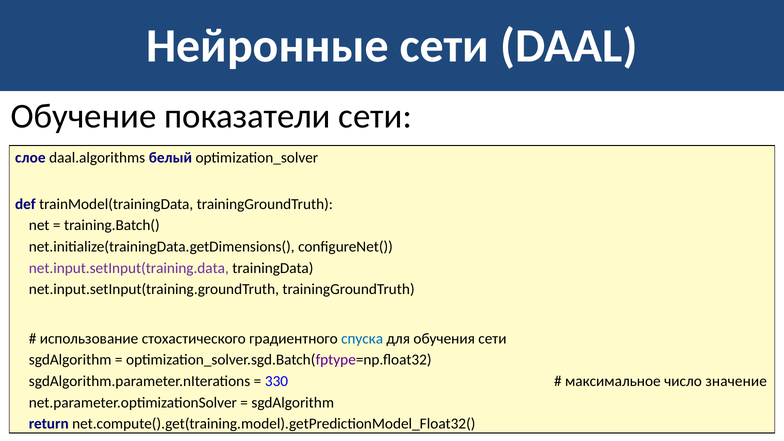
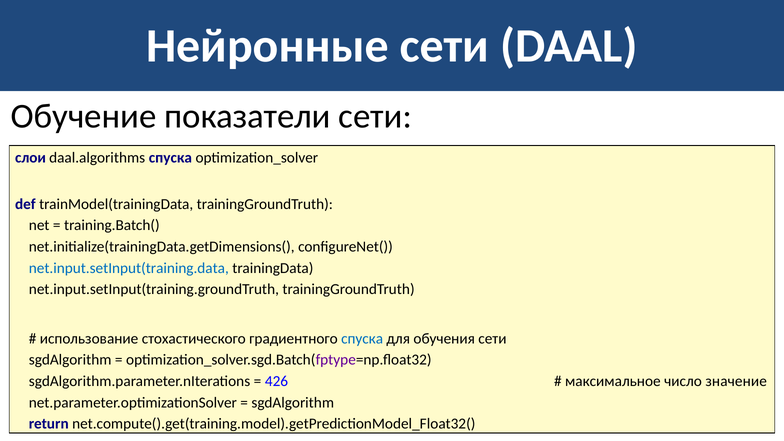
слое: слое -> слои (30, 158)
daal.algorithms белый: белый -> спуска (170, 158)
net.input.setInput(training.data colour: purple -> blue (129, 268)
330: 330 -> 426 (276, 381)
